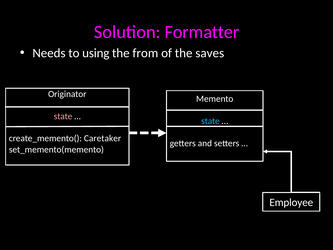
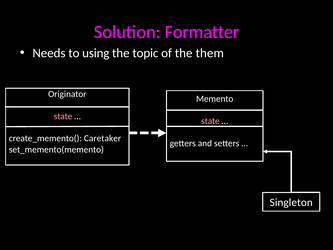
from: from -> topic (145, 53)
saves: saves -> them (210, 53)
state colour: light blue -> pink (210, 121)
Employee: Employee -> Singleton (291, 202)
